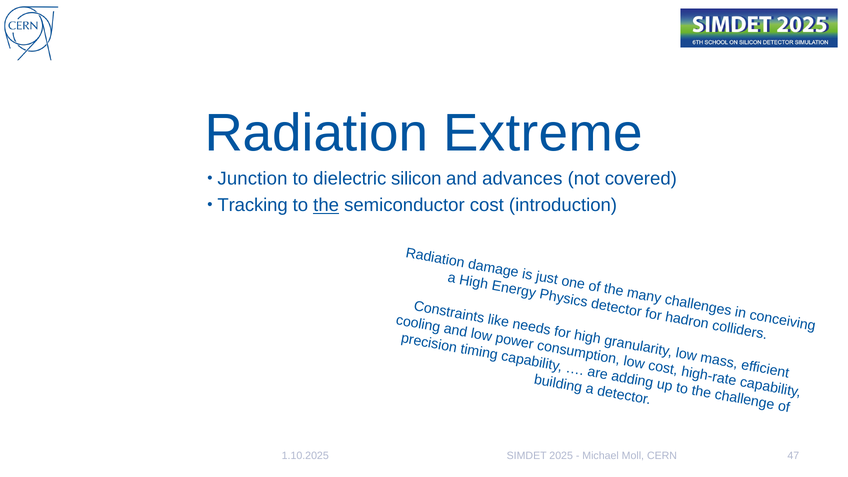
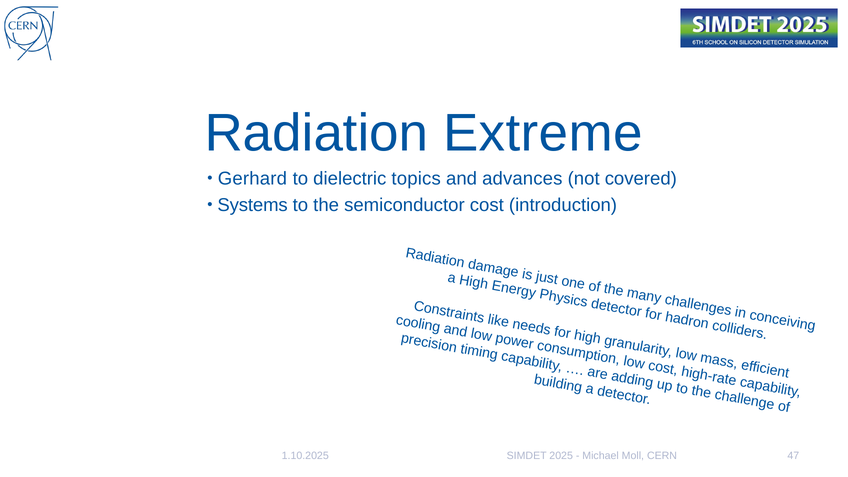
Junction: Junction -> Gerhard (252, 179)
silicon: silicon -> topics (416, 179)
Tracking: Tracking -> Systems (253, 205)
the underline: present -> none (326, 205)
